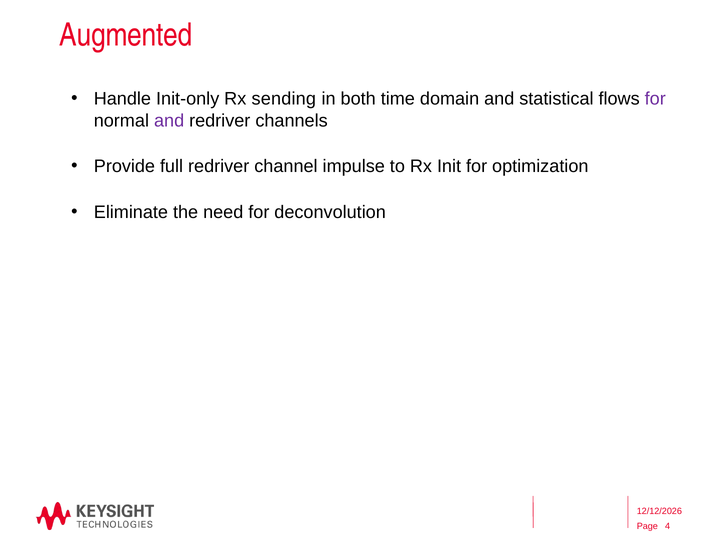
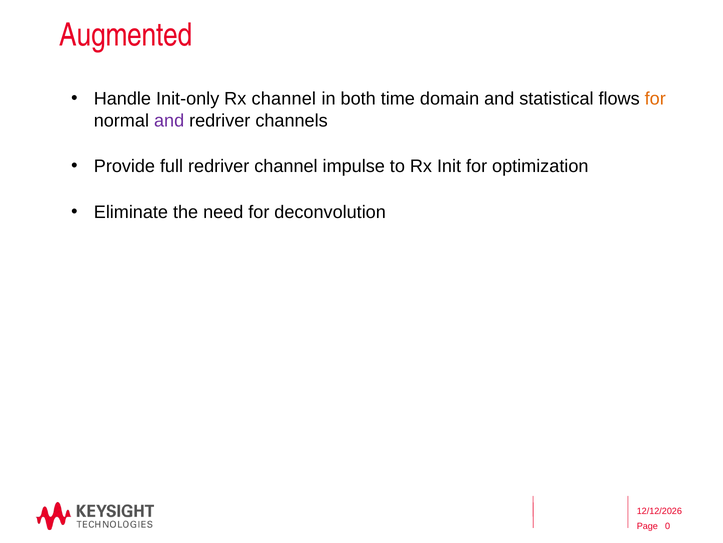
Rx sending: sending -> channel (284, 99)
for colour: purple -> orange (655, 99)
4: 4 -> 0 (668, 525)
